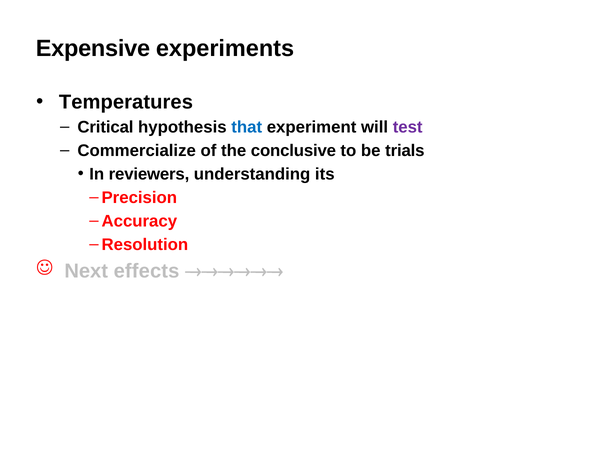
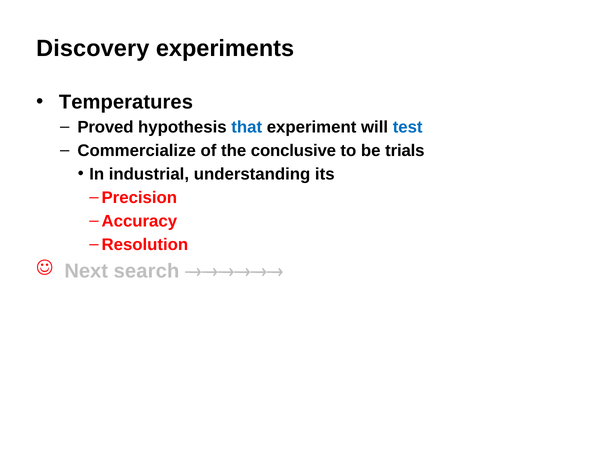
Expensive: Expensive -> Discovery (93, 48)
Critical: Critical -> Proved (105, 127)
test colour: purple -> blue (408, 127)
reviewers: reviewers -> industrial (149, 174)
effects: effects -> search (147, 271)
